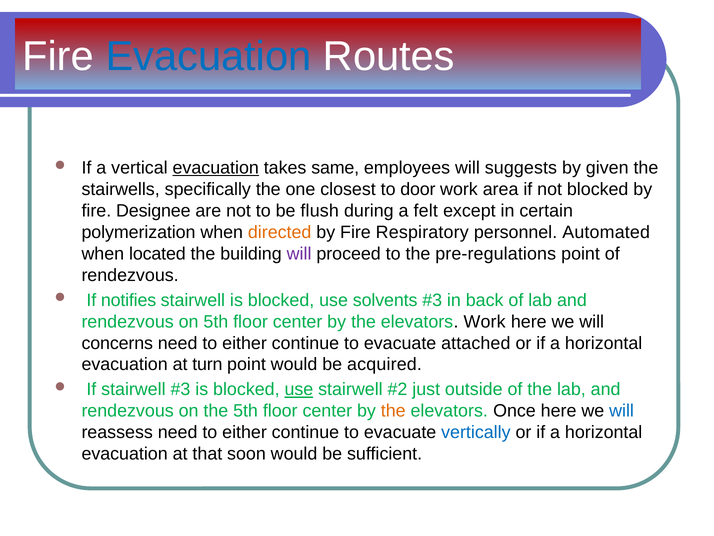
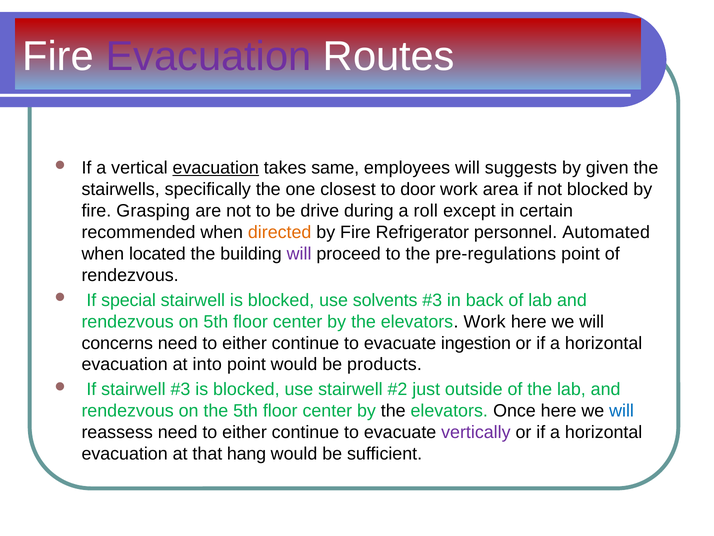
Evacuation colour: blue -> purple (209, 56)
Designee: Designee -> Grasping (153, 211)
flush: flush -> drive (320, 211)
felt: felt -> roll (426, 211)
polymerization: polymerization -> recommended (138, 232)
Respiratory: Respiratory -> Refrigerator (422, 232)
notifies: notifies -> special (129, 300)
attached: attached -> ingestion (476, 343)
turn: turn -> into (207, 364)
acquired: acquired -> products (385, 364)
use underline: present -> none (299, 389)
the colour: orange -> black (393, 411)
vertically colour: blue -> purple (476, 432)
soon: soon -> hang (247, 453)
